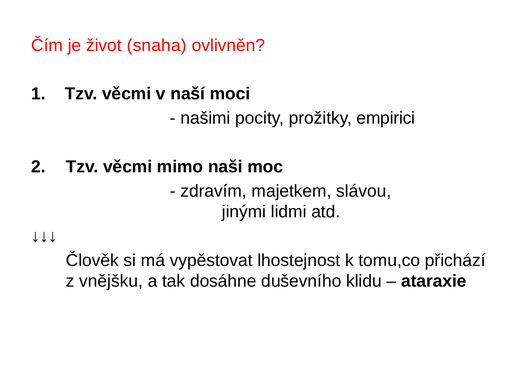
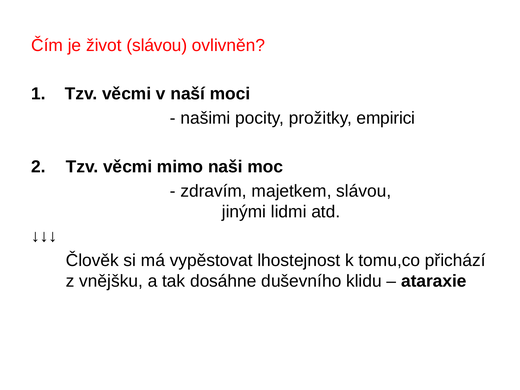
život snaha: snaha -> slávou (157, 45)
